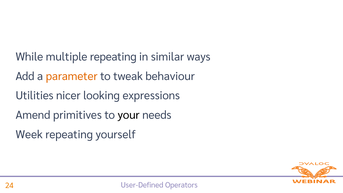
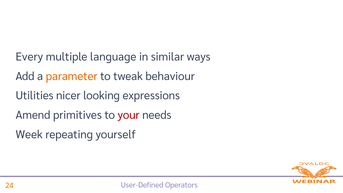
While: While -> Every (29, 57)
multiple repeating: repeating -> language (113, 57)
your colour: black -> red (129, 115)
